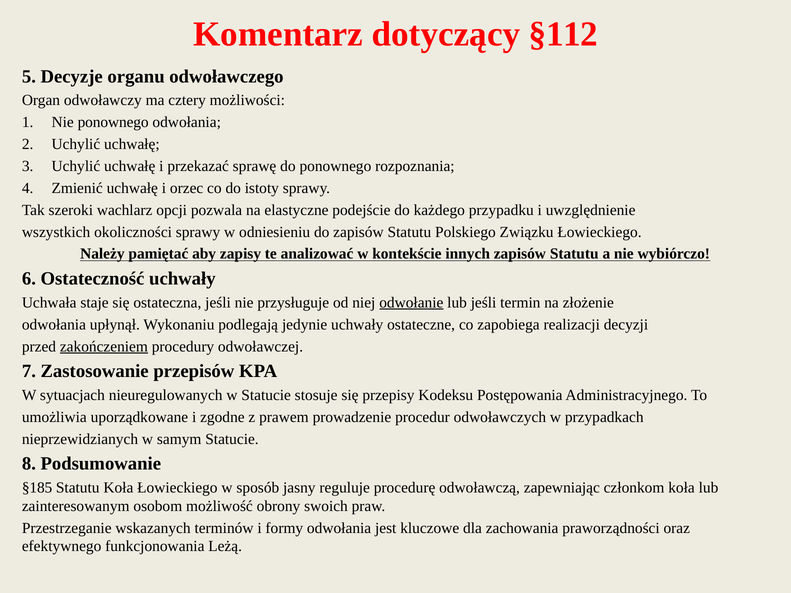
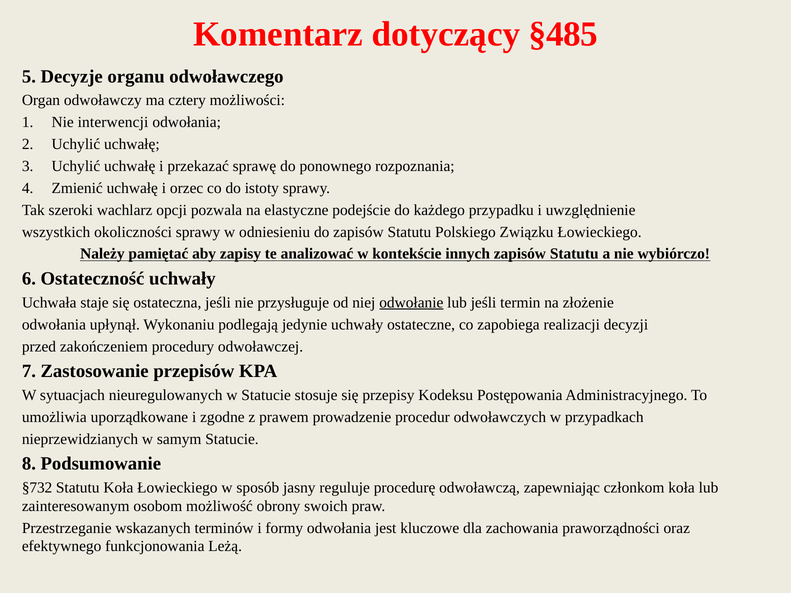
§112: §112 -> §485 (563, 34)
Nie ponownego: ponownego -> interwencji (113, 122)
zakończeniem underline: present -> none (104, 347)
§185: §185 -> §732 (37, 488)
